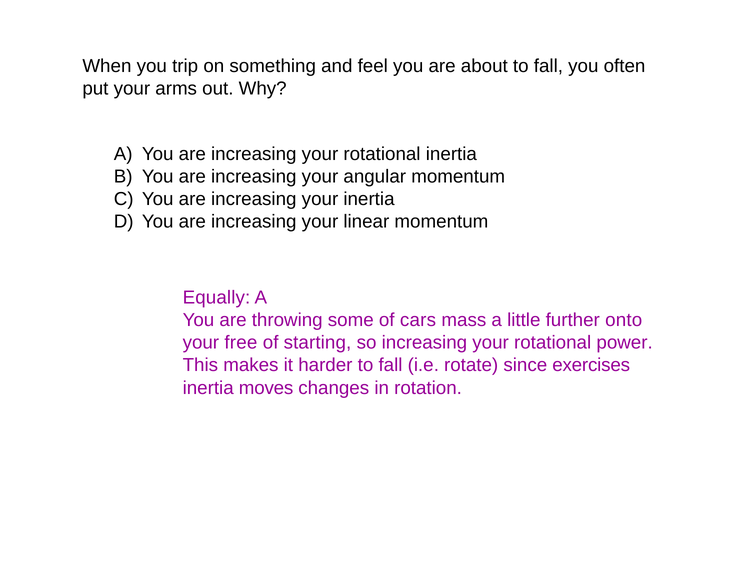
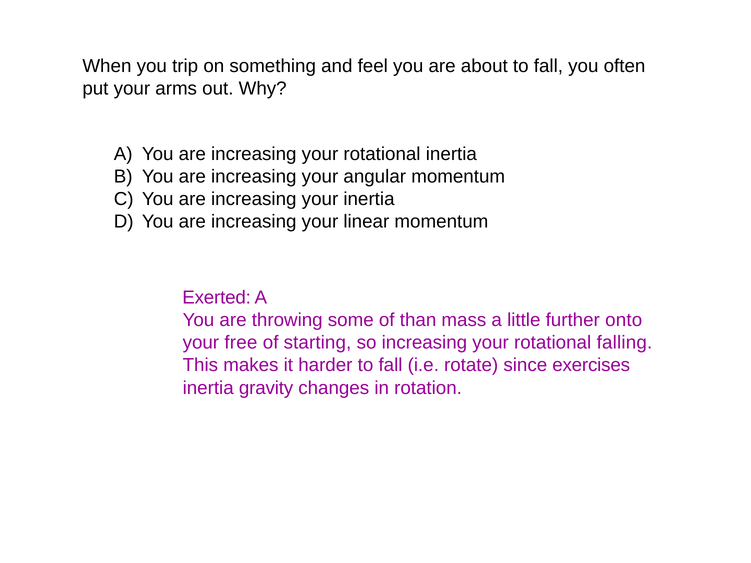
Equally: Equally -> Exerted (217, 298)
cars: cars -> than (418, 320)
power: power -> falling (624, 343)
moves: moves -> gravity (266, 388)
